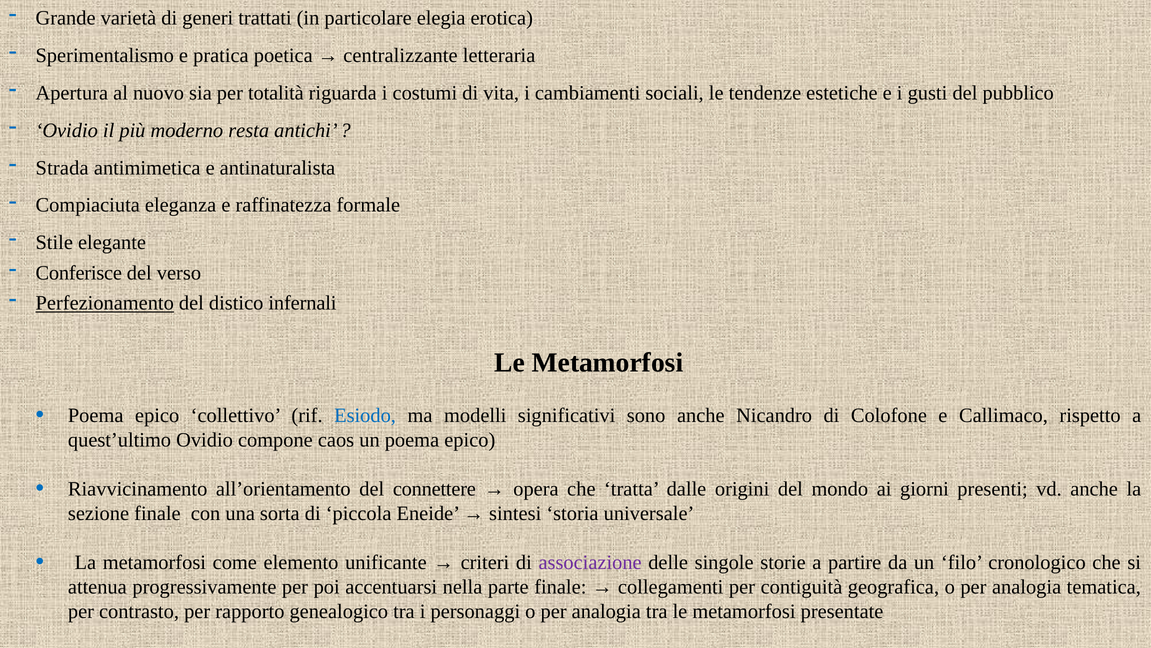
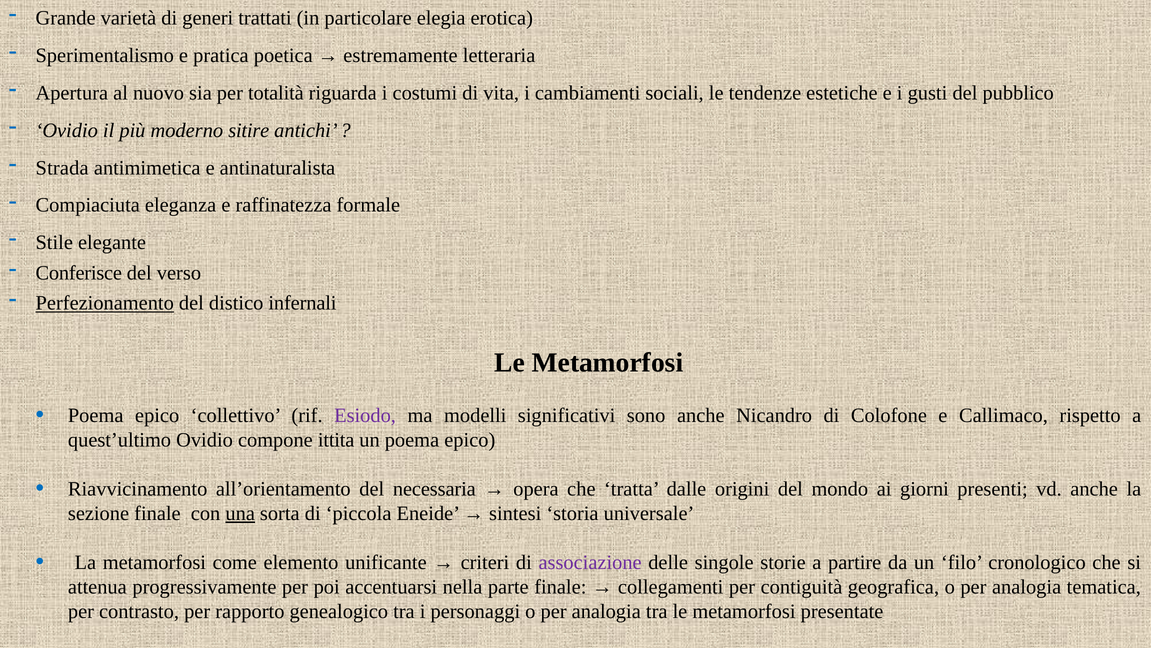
centralizzante: centralizzante -> estremamente (400, 55)
resta: resta -> sitire (249, 130)
Esiodo colour: blue -> purple (365, 415)
caos: caos -> ittita (336, 440)
connettere: connettere -> necessaria (434, 489)
una underline: none -> present (240, 513)
